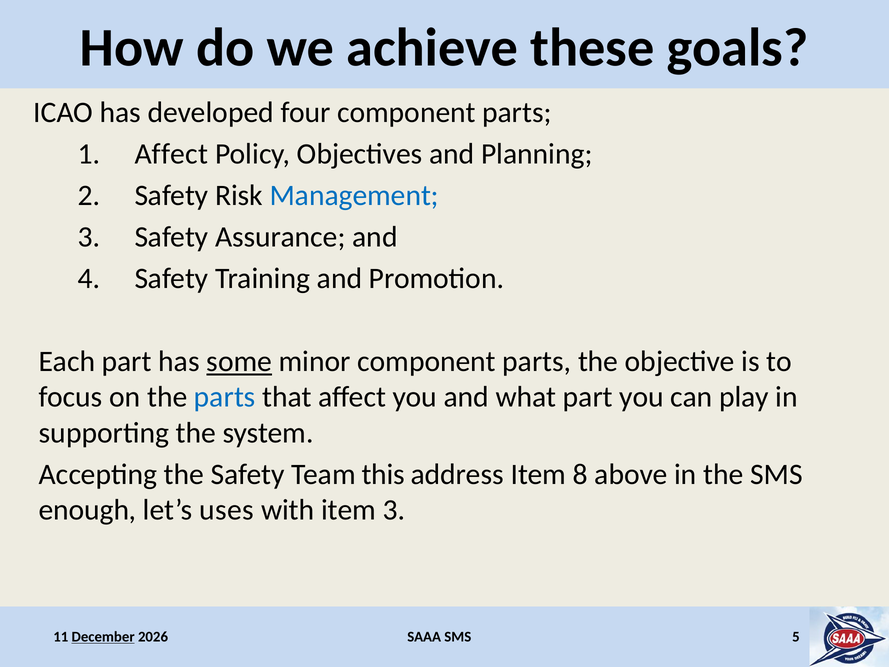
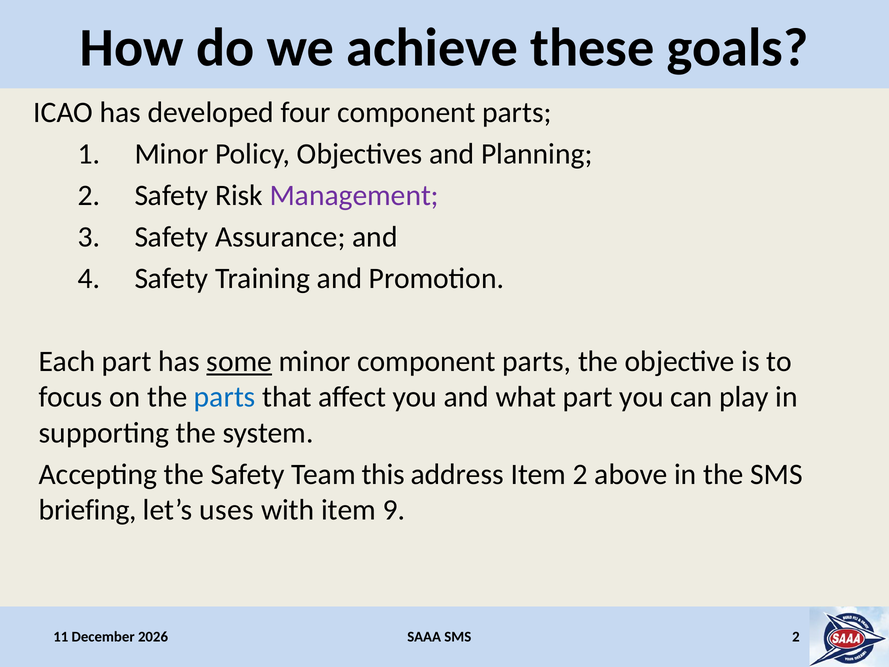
1 Affect: Affect -> Minor (171, 154)
Management colour: blue -> purple (354, 196)
Item 8: 8 -> 2 (580, 474)
enough: enough -> briefing (88, 510)
item 3: 3 -> 9 (394, 510)
December underline: present -> none (103, 637)
SMS 5: 5 -> 2 (796, 637)
